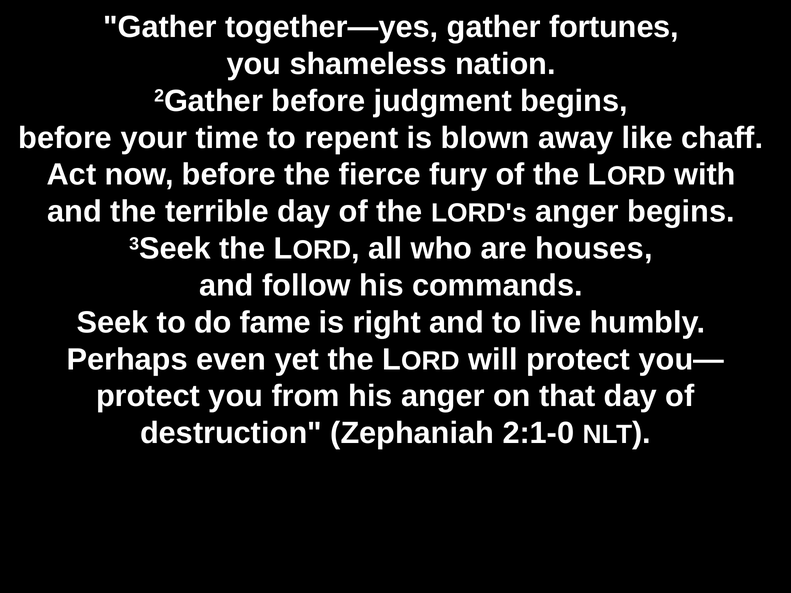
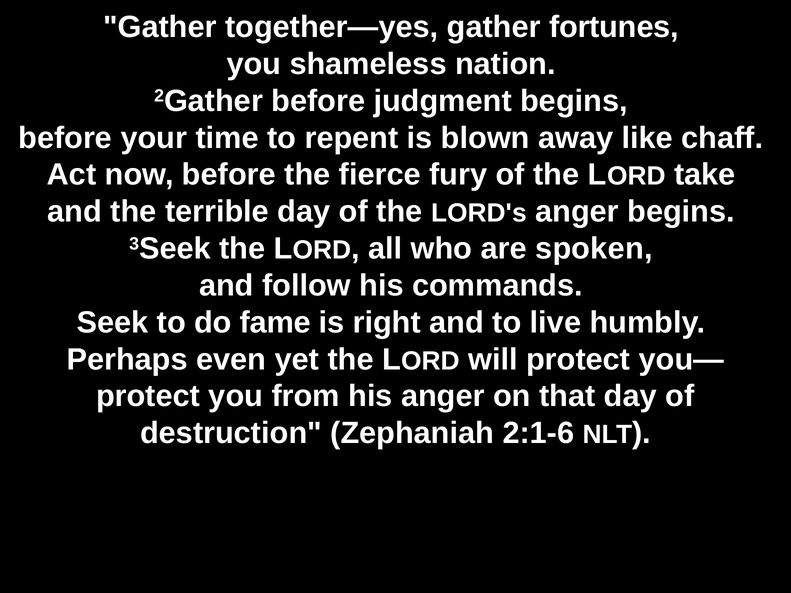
with: with -> take (705, 175)
houses: houses -> spoken (594, 249)
2:1-0: 2:1-0 -> 2:1-6 (538, 433)
